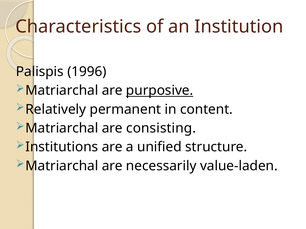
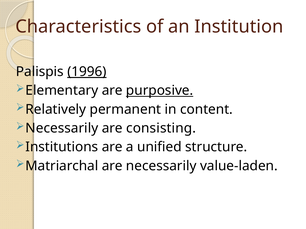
1996 underline: none -> present (87, 72)
Matriarchal: Matriarchal -> Elementary (62, 91)
Matriarchal: Matriarchal -> Necessarily (62, 128)
